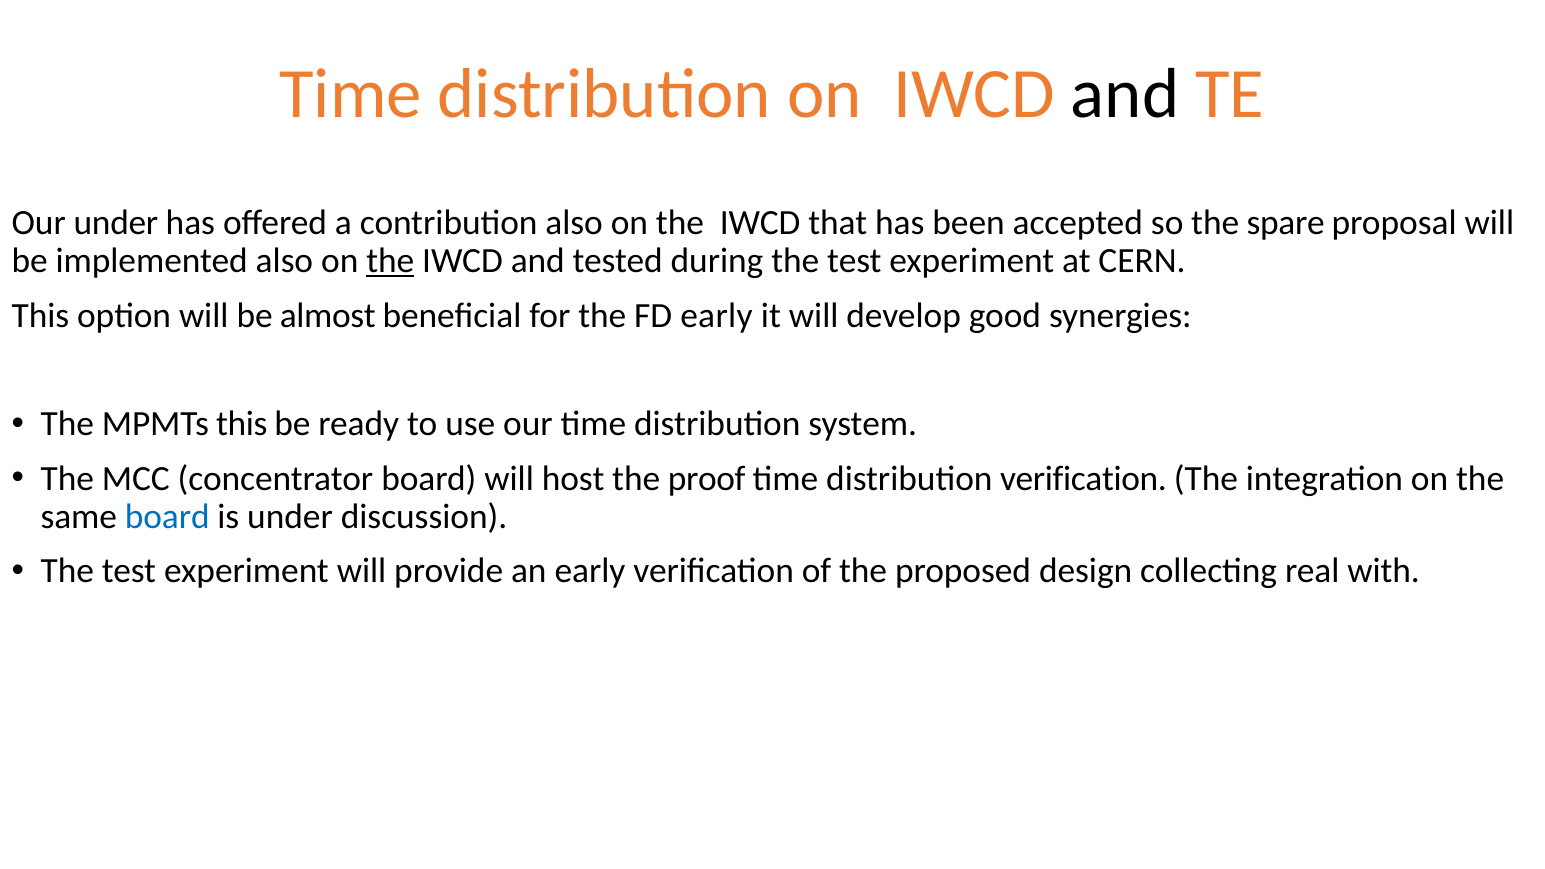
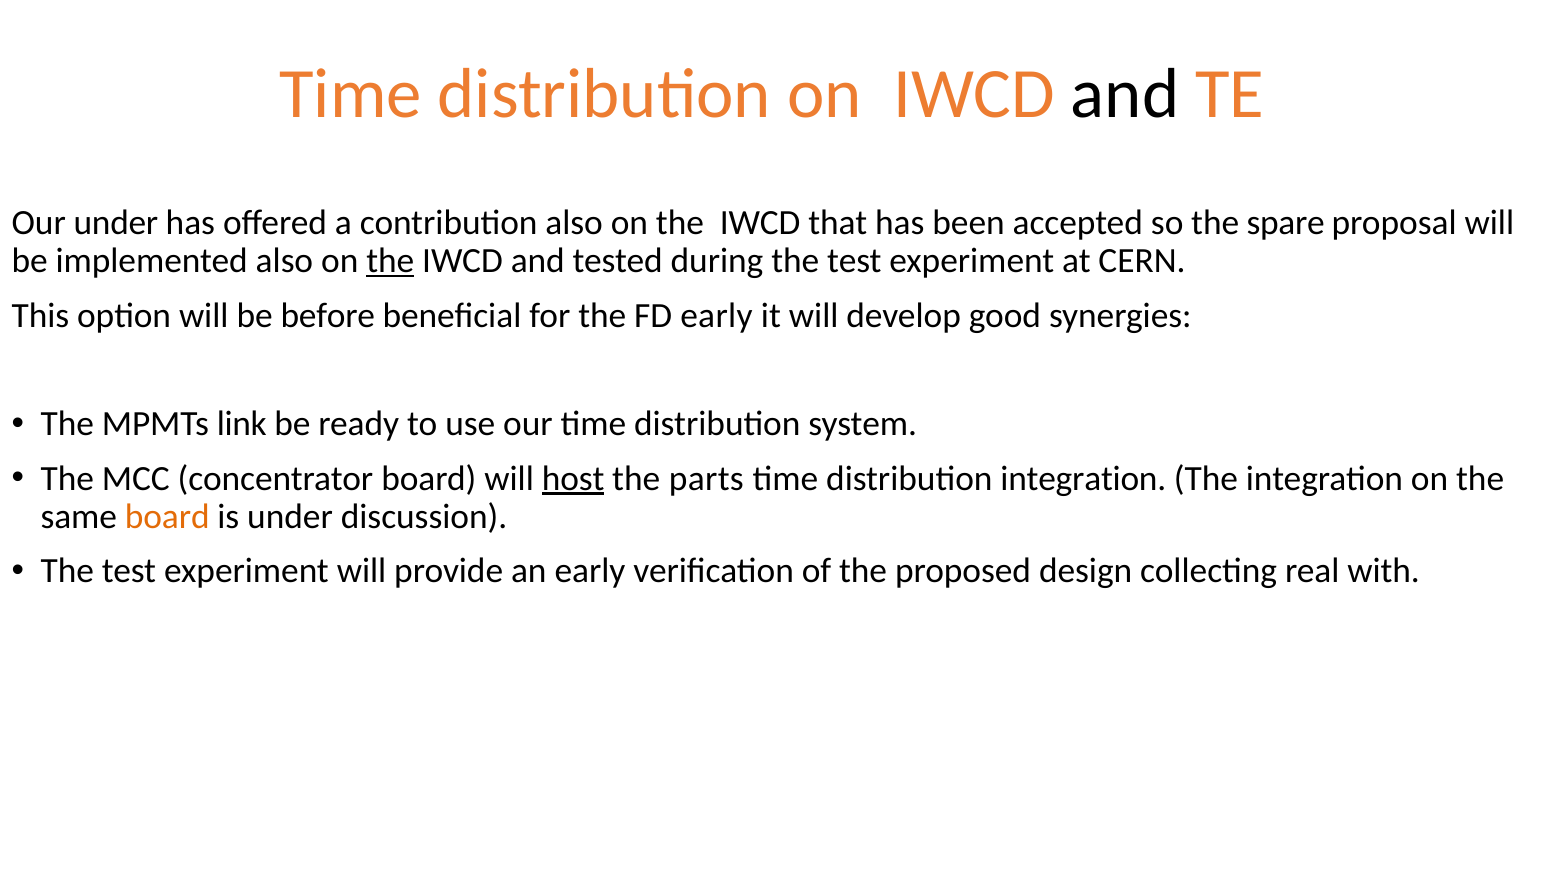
almost: almost -> before (328, 316)
MPMTs this: this -> link (242, 424)
host underline: none -> present (573, 478)
proof: proof -> parts (706, 478)
distribution verification: verification -> integration (1083, 478)
board colour: blue -> orange (167, 517)
